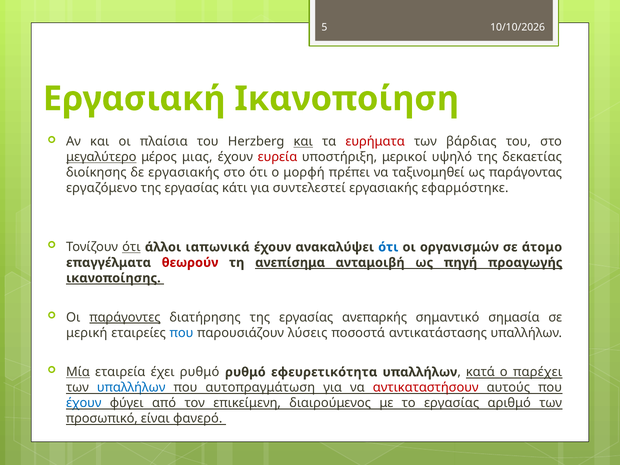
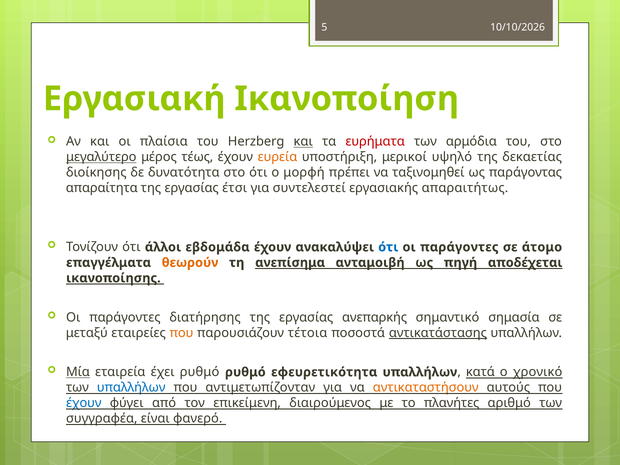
βάρδιας: βάρδιας -> αρμόδια (471, 142)
μιας: μιας -> τέως (197, 157)
ευρεία colour: red -> orange (278, 157)
δε εργασιακής: εργασιακής -> δυνατότητα (184, 173)
εργαζόμενο: εργαζόμενο -> απαραίτητα (102, 188)
κάτι: κάτι -> έτσι (235, 188)
εφαρμόστηκε: εφαρμόστηκε -> απαραιτήτως (465, 188)
ότι underline: present -> none (131, 247)
ιαπωνικά: ιαπωνικά -> εβδομάδα (218, 247)
οργανισμών: οργανισμών -> παράγοντες (459, 247)
θεωρούν colour: red -> orange (190, 263)
προαγωγής: προαγωγής -> αποδέχεται (525, 263)
παράγοντες underline: present -> none (125, 317)
μερική: μερική -> μεταξύ (87, 333)
που colour: blue -> orange (181, 333)
λύσεις: λύσεις -> τέτοια (308, 333)
αντικατάστασης underline: none -> present (438, 333)
παρέχει: παρέχει -> χρονικό (538, 372)
αυτοπραγμάτωση: αυτοπραγμάτωση -> αντιμετωπίζονταν (260, 388)
αντικαταστήσουν colour: red -> orange (426, 388)
το εργασίας: εργασίας -> πλανήτες (452, 403)
προσωπικό: προσωπικό -> συγγραφέα (102, 419)
